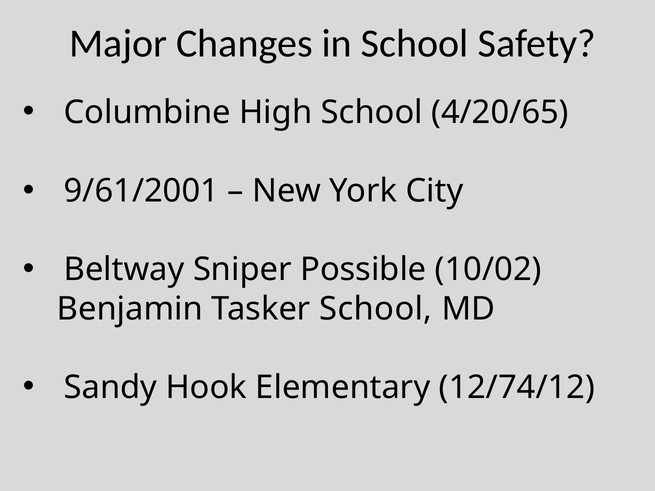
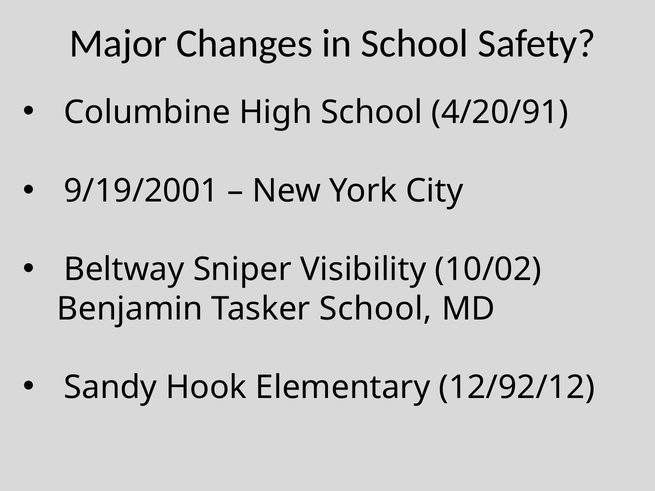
4/20/65: 4/20/65 -> 4/20/91 (500, 112)
9/61/2001: 9/61/2001 -> 9/19/2001 (141, 191)
Possible: Possible -> Visibility (363, 270)
12/74/12: 12/74/12 -> 12/92/12 (517, 388)
